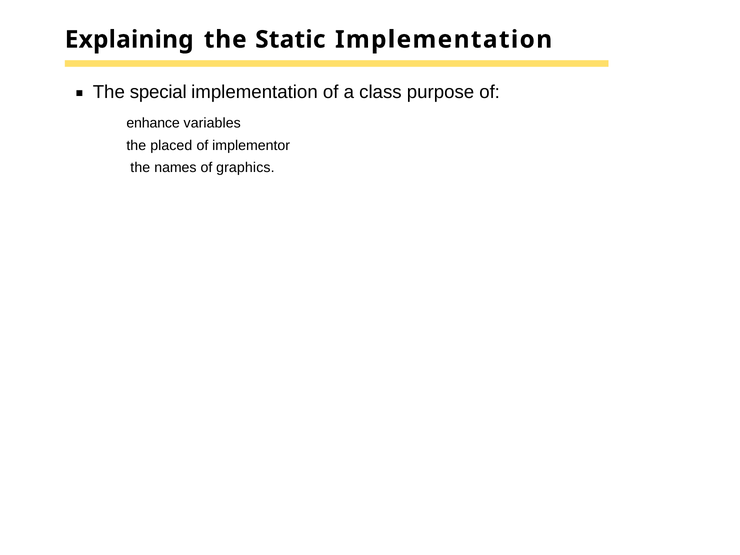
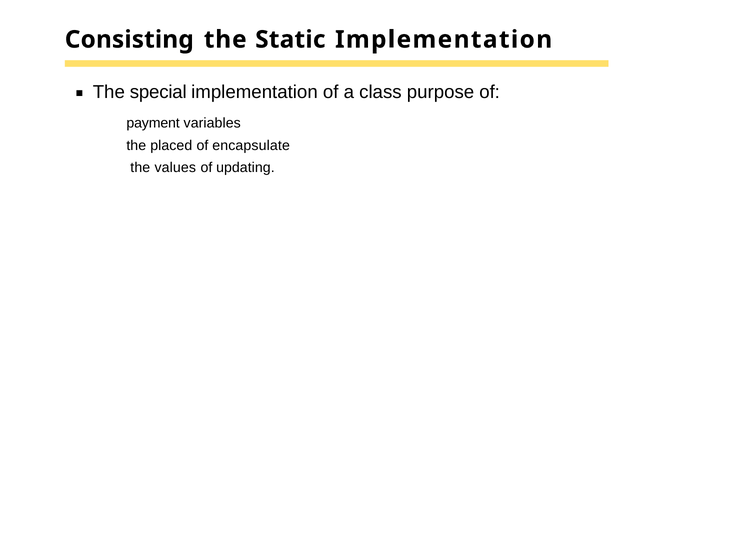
Explaining: Explaining -> Consisting (129, 40)
enhance: enhance -> payment (153, 123)
implementor: implementor -> encapsulate (251, 145)
names: names -> values (175, 168)
graphics: graphics -> updating (245, 168)
